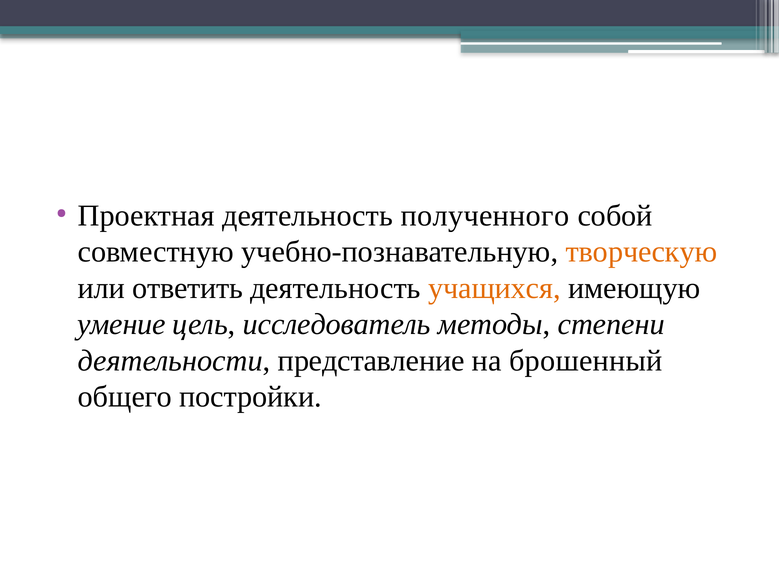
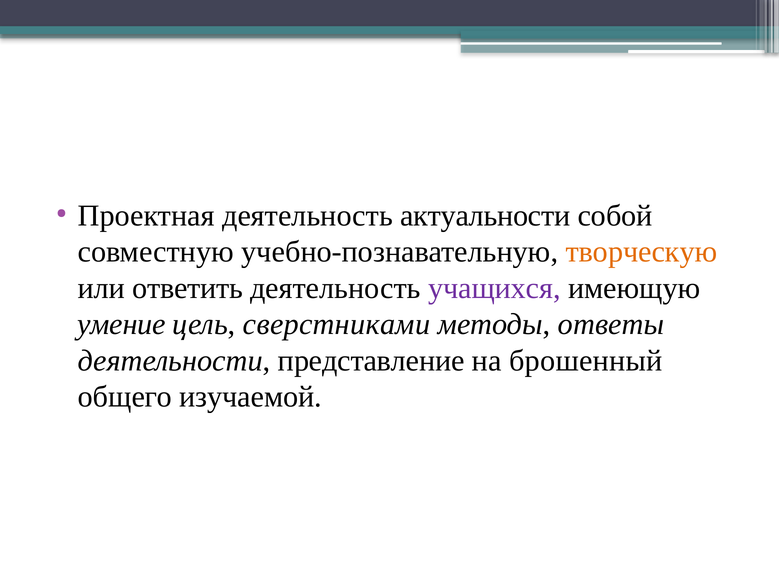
полученного: полученного -> актуальности (485, 216)
учащихся colour: orange -> purple (494, 288)
исследователь: исследователь -> сверстниками (337, 325)
степени: степени -> ответы (611, 325)
постройки: постройки -> изучаемой (251, 397)
